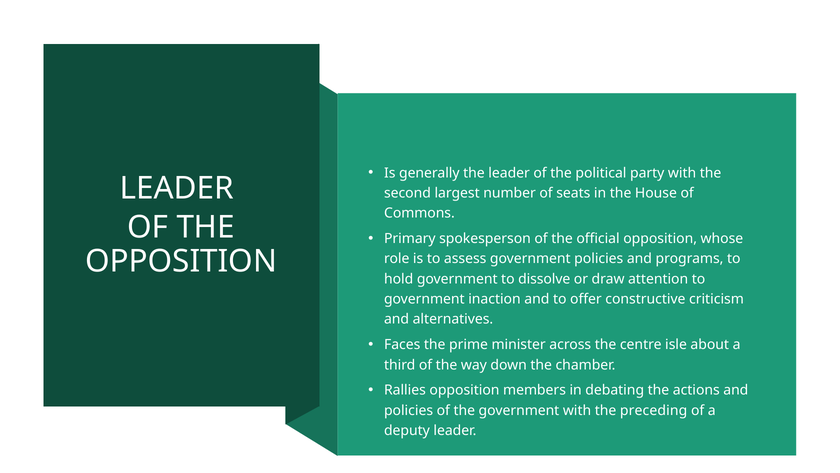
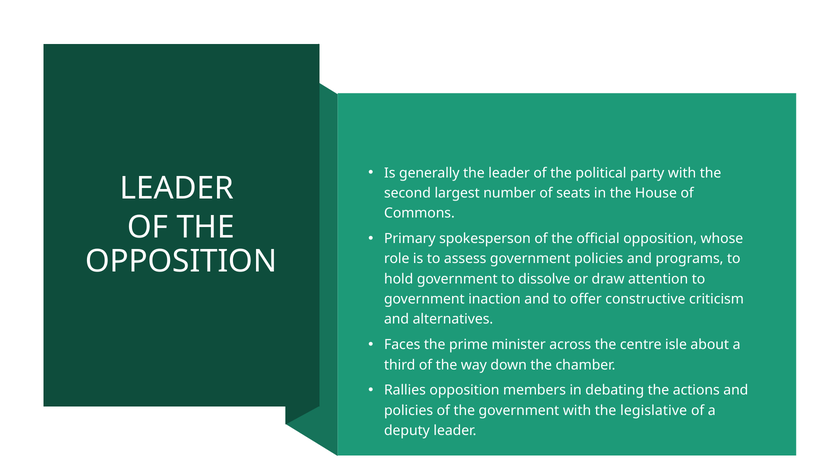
preceding: preceding -> legislative (654, 410)
